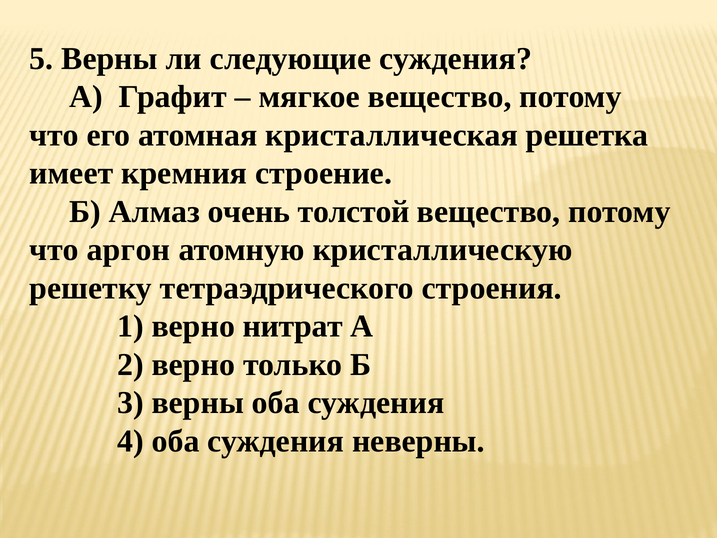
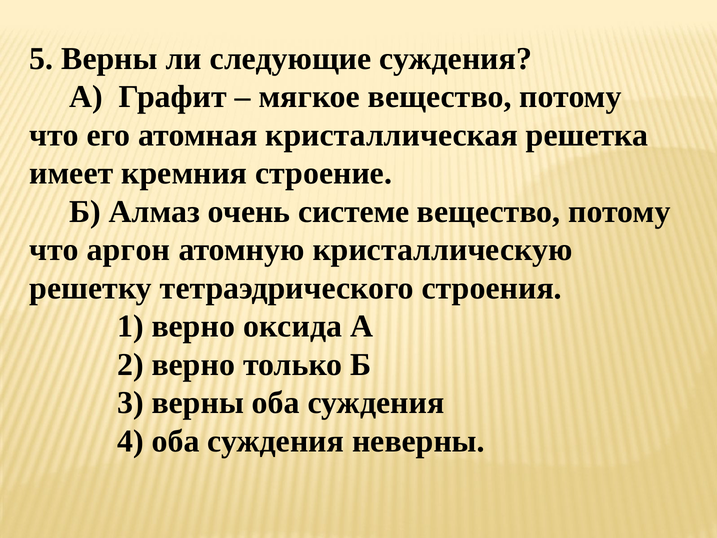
толстой: толстой -> системе (354, 211)
нитрат: нитрат -> оксида (293, 326)
